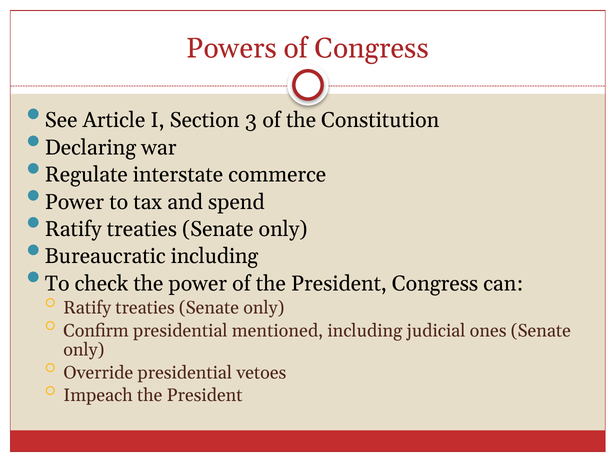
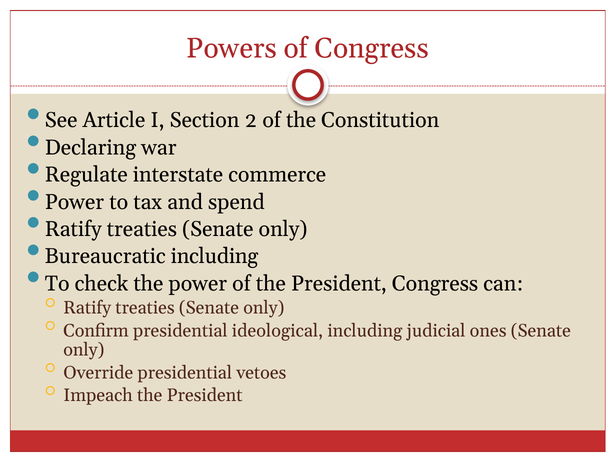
3: 3 -> 2 (251, 120)
mentioned: mentioned -> ideological (277, 331)
